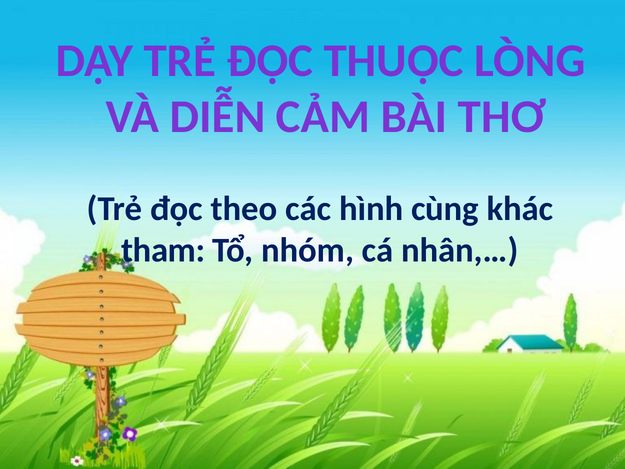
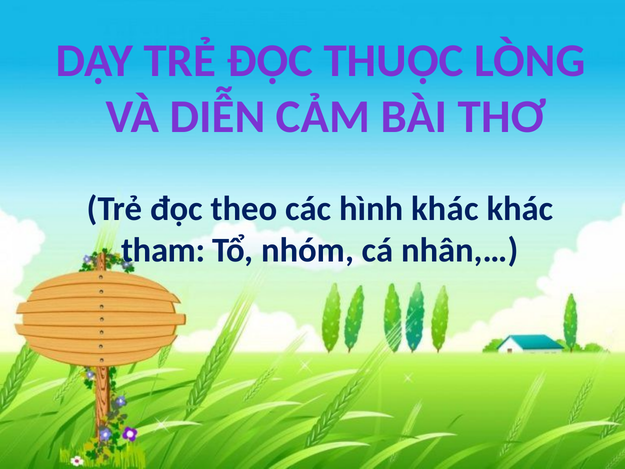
hình cùng: cùng -> khác (445, 209)
